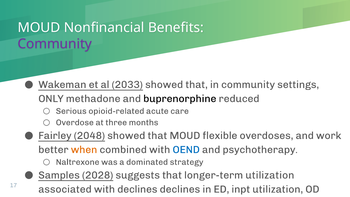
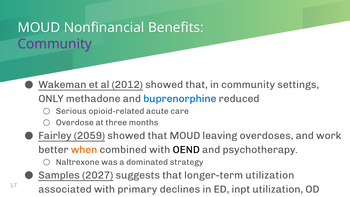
2033: 2033 -> 2012 (127, 85)
buprenorphine colour: black -> blue (180, 99)
2048: 2048 -> 2059 (89, 135)
flexible: flexible -> leaving (220, 135)
OEND colour: blue -> black (186, 150)
2028: 2028 -> 2027 (98, 175)
with declines: declines -> primary (137, 189)
